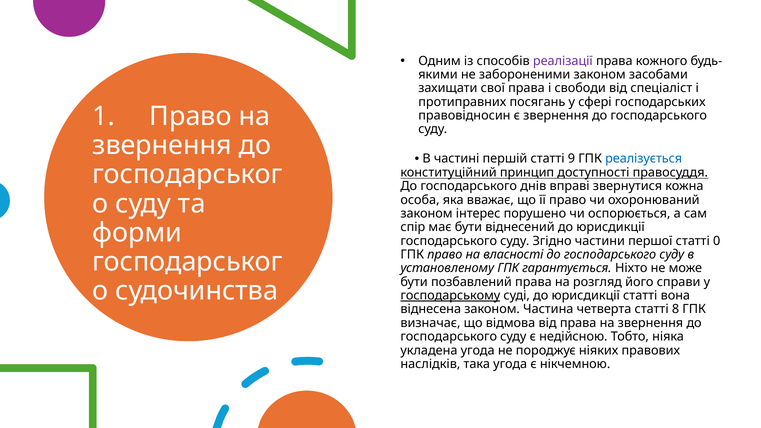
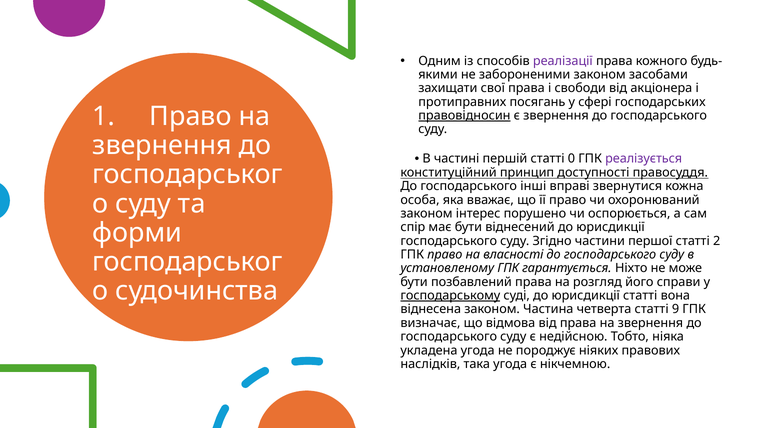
спеціаліст: спеціаліст -> акціонера (661, 88)
правовідносин underline: none -> present (464, 116)
9: 9 -> 0 (571, 159)
реалізується colour: blue -> purple (644, 159)
днів: днів -> інші (533, 186)
0: 0 -> 2 (717, 241)
8: 8 -> 9 (676, 309)
